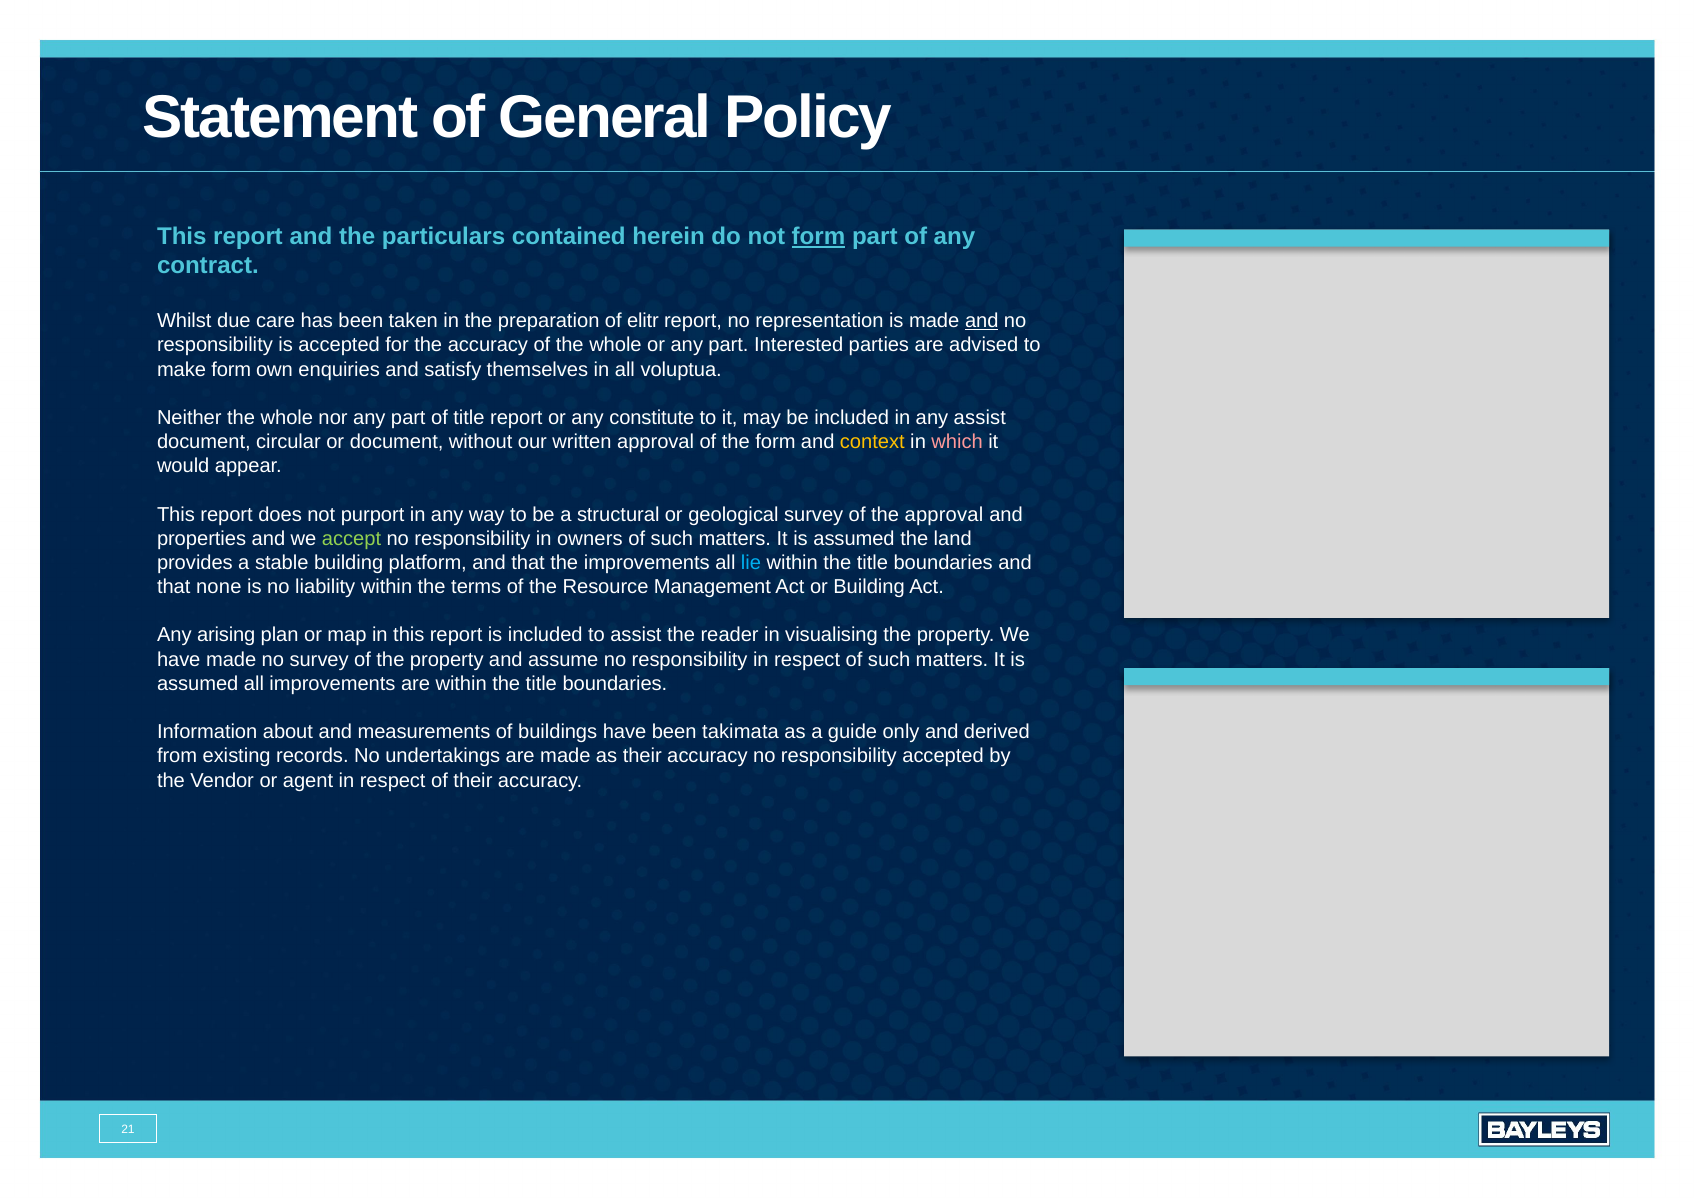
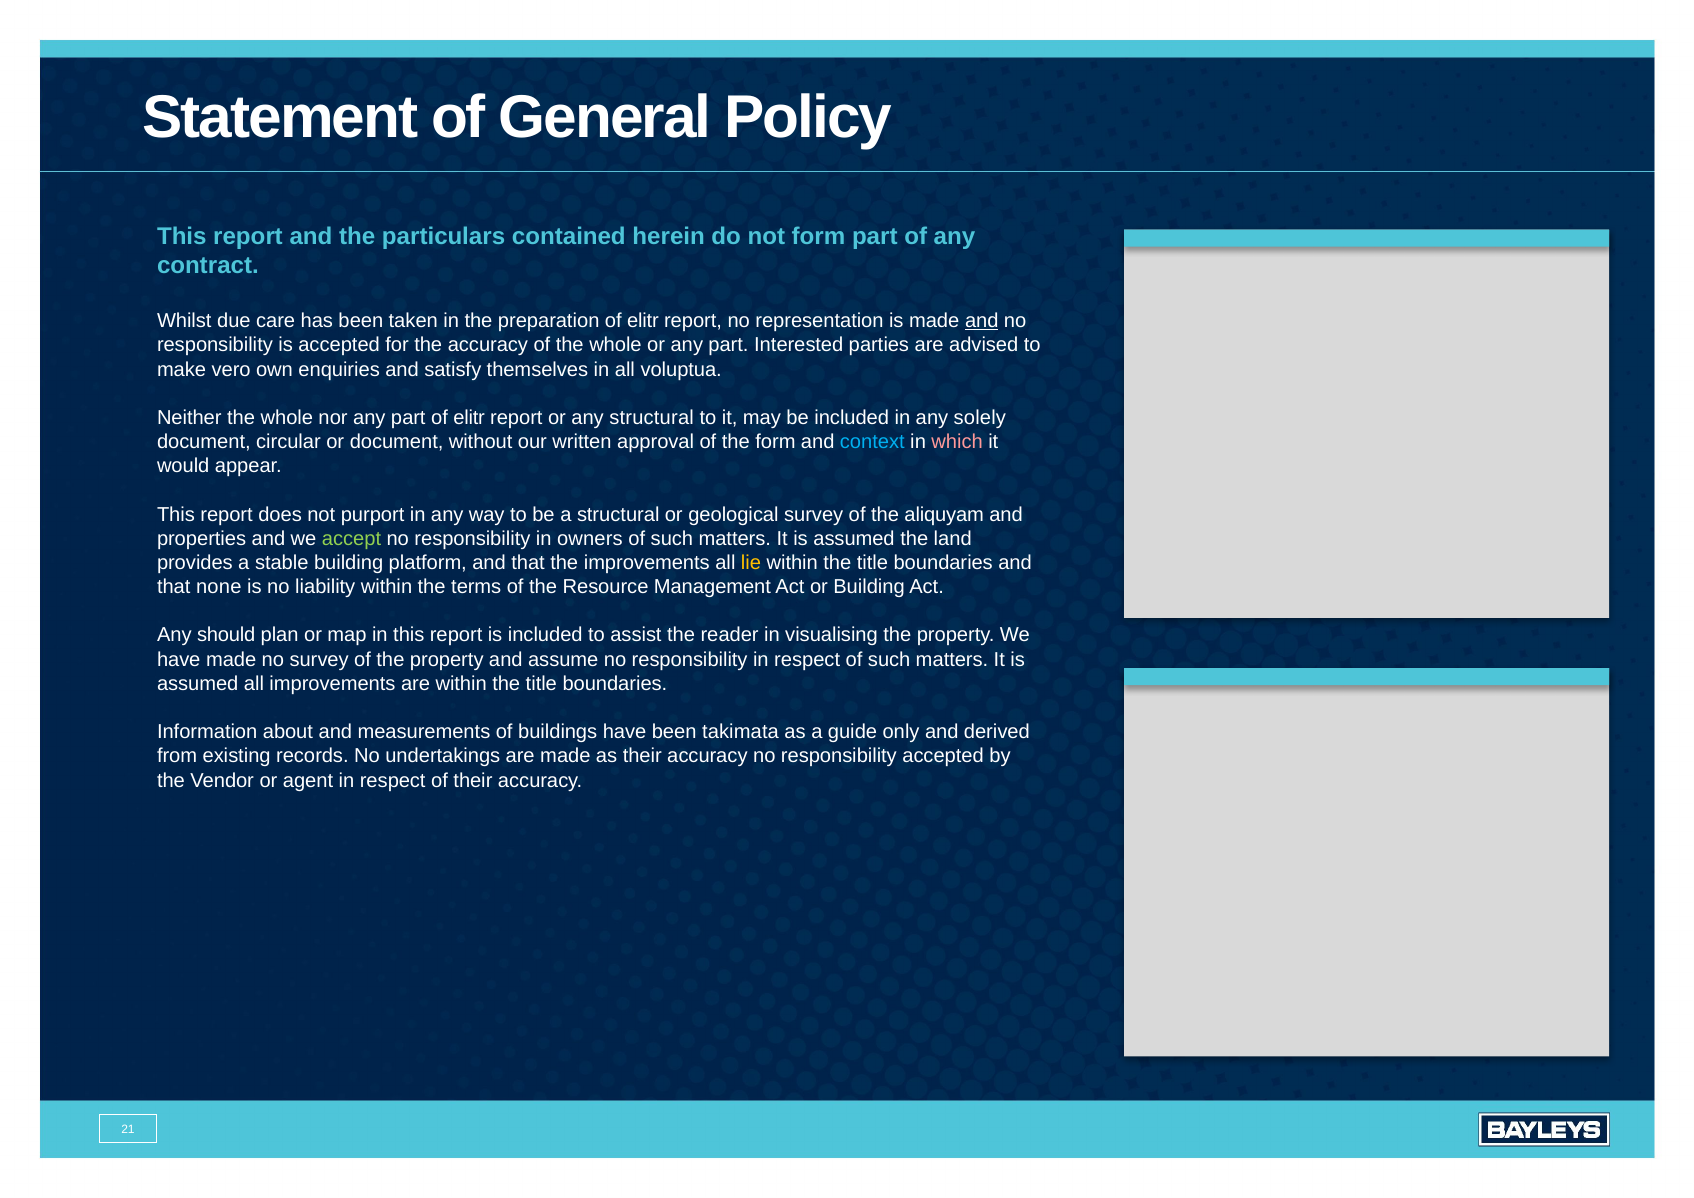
form underline: present -> none (818, 237)
make form: form -> vero (231, 370)
part of title: title -> elitr (469, 418)
any constitute: constitute -> structural (652, 418)
any assist: assist -> solely (980, 418)
context colour: yellow -> light blue (872, 442)
the approval: approval -> aliquyam (944, 515)
lie colour: light blue -> yellow (751, 563)
arising: arising -> should (226, 636)
